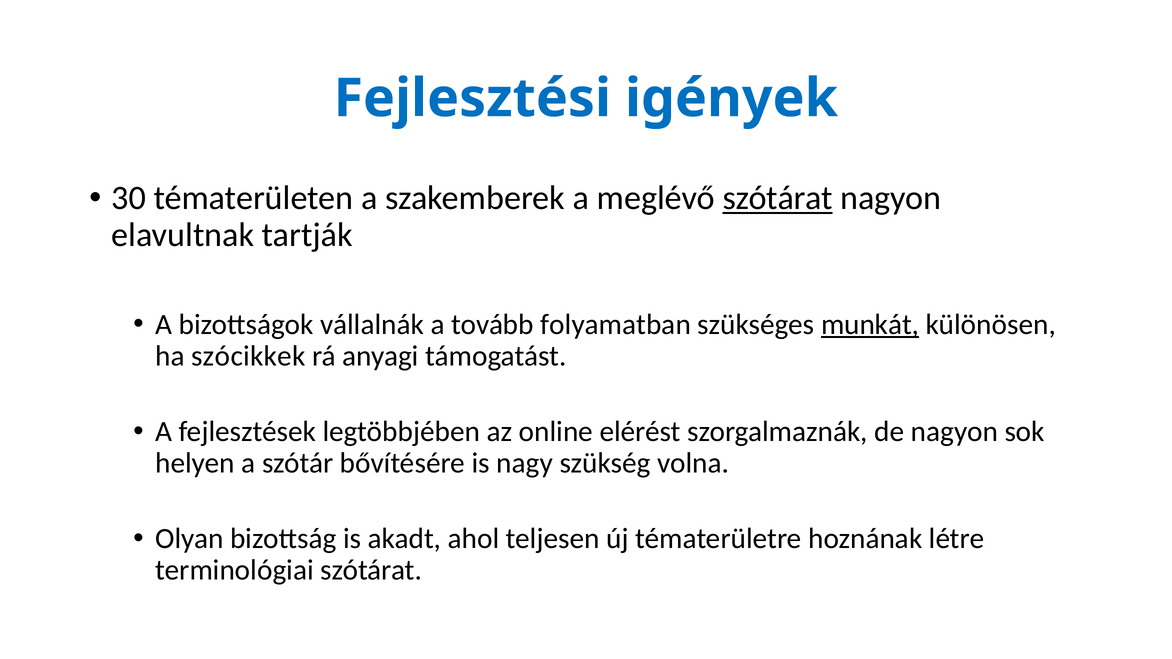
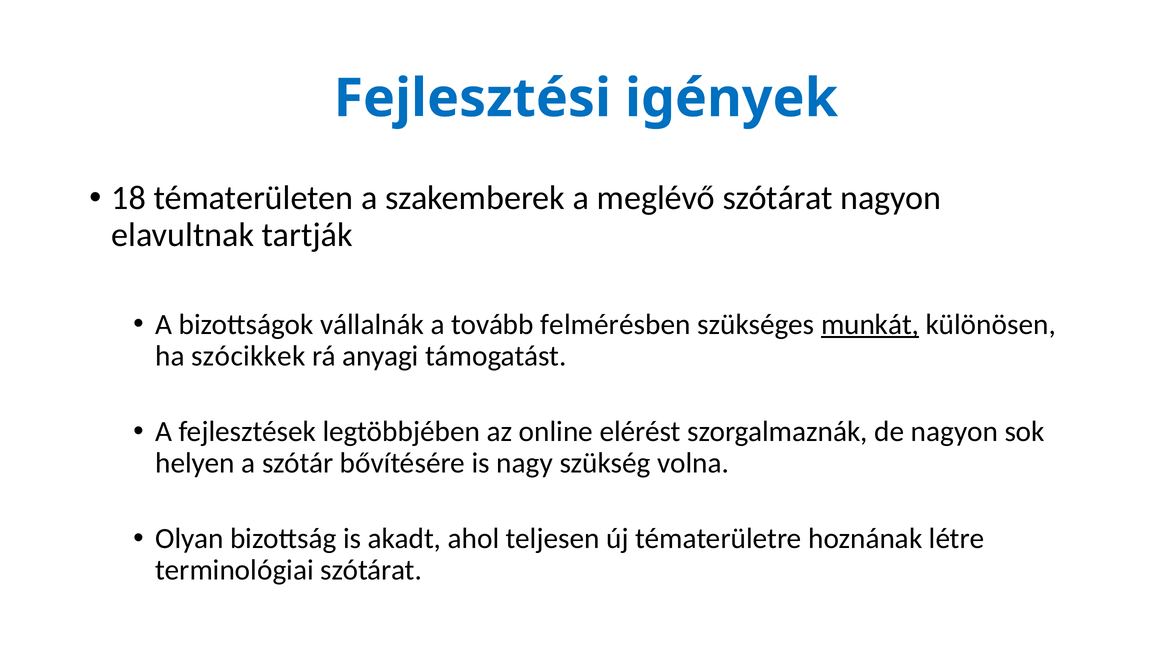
30: 30 -> 18 (129, 198)
szótárat underline: present -> none (778, 198)
folyamatban: folyamatban -> felmérésben (616, 325)
